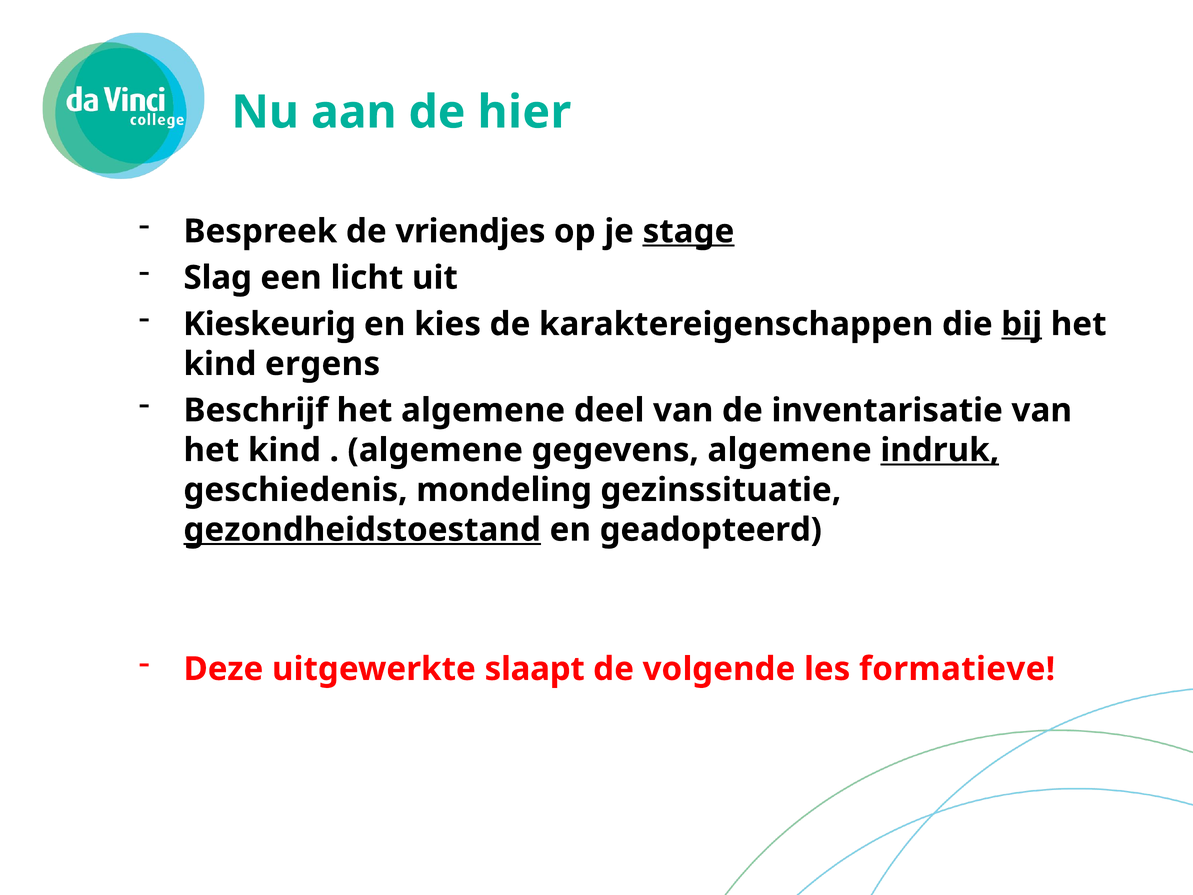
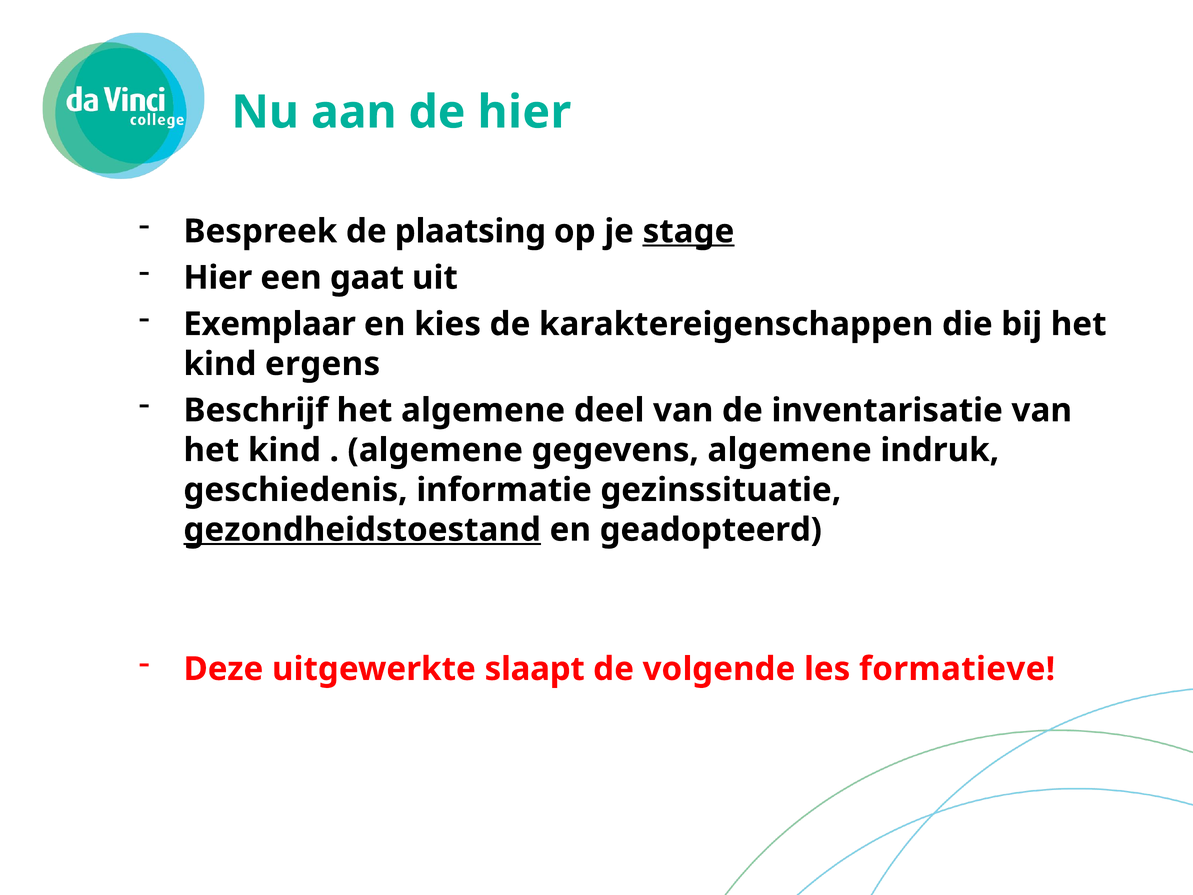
vriendjes: vriendjes -> plaatsing (470, 231)
Slag: Slag -> Hier (218, 278)
licht: licht -> gaat (367, 278)
Kieskeurig: Kieskeurig -> Exemplaar (270, 324)
bij underline: present -> none (1022, 324)
indruk underline: present -> none (940, 450)
mondeling: mondeling -> informatie (504, 490)
